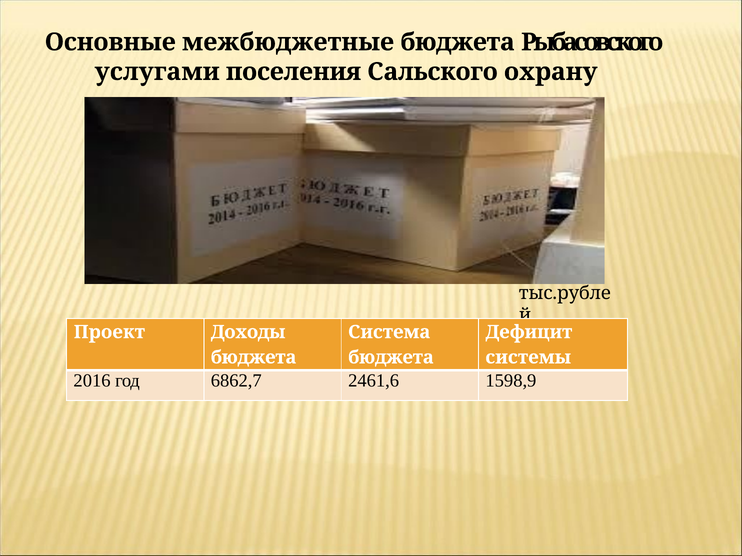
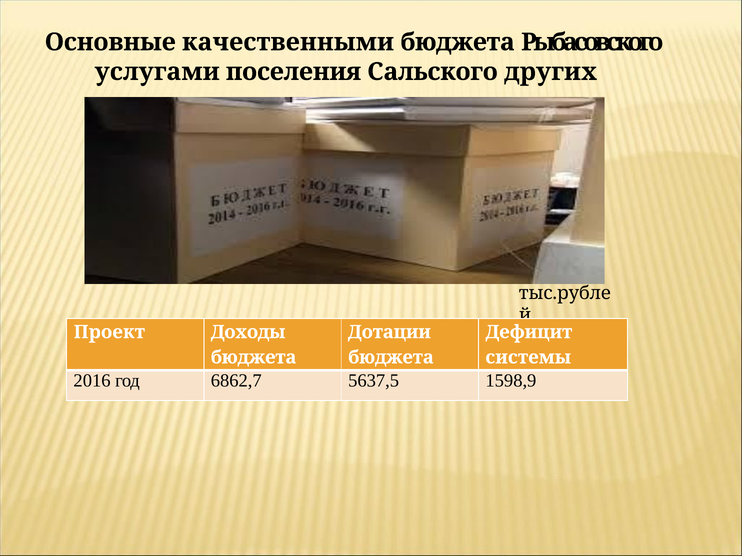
межбюджетные: межбюджетные -> качественными (288, 42)
охрану: охрану -> других (551, 72)
Система: Система -> Дотации (389, 332)
2461,6: 2461,6 -> 5637,5 (374, 381)
